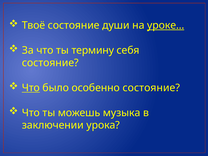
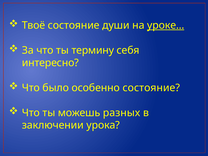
состояние: состояние -> интересно (50, 63)
Что underline: present -> none (31, 88)
музыка: музыка -> разных (122, 113)
